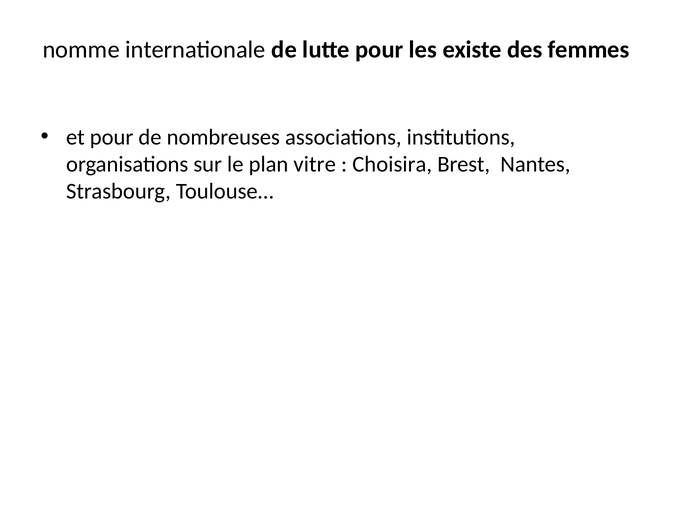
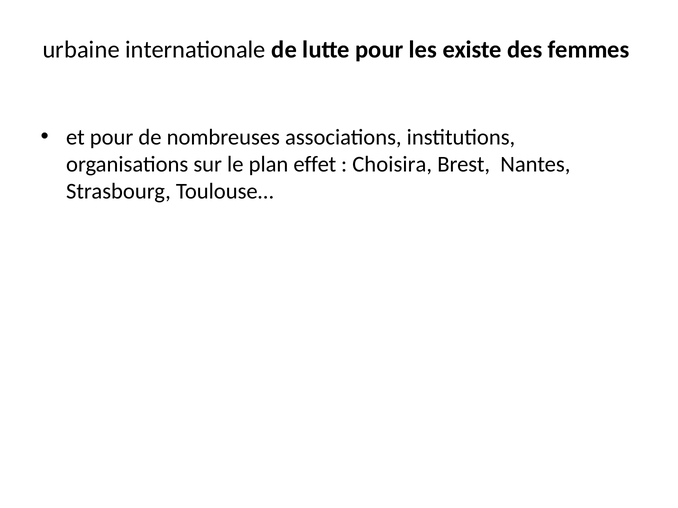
nomme: nomme -> urbaine (81, 50)
vitre: vitre -> effet (315, 164)
